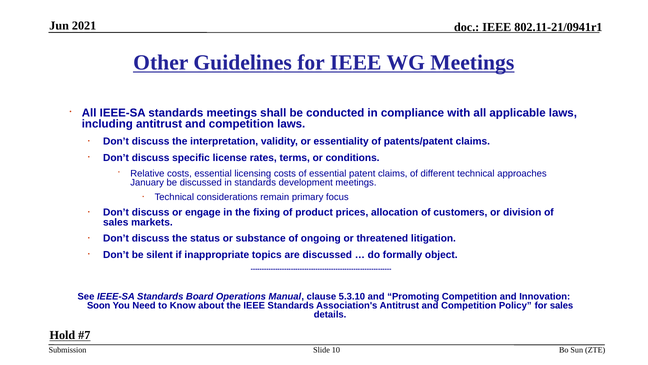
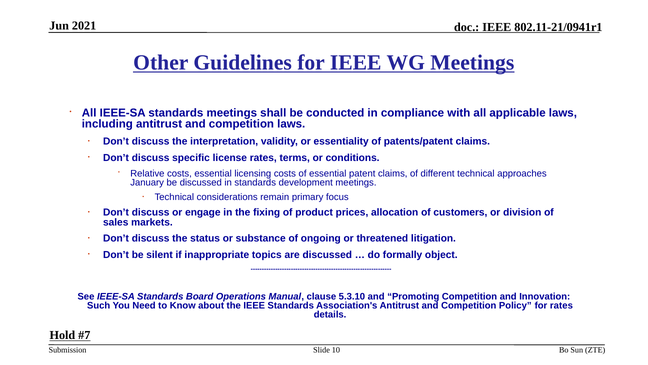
Soon: Soon -> Such (99, 305)
for sales: sales -> rates (561, 305)
